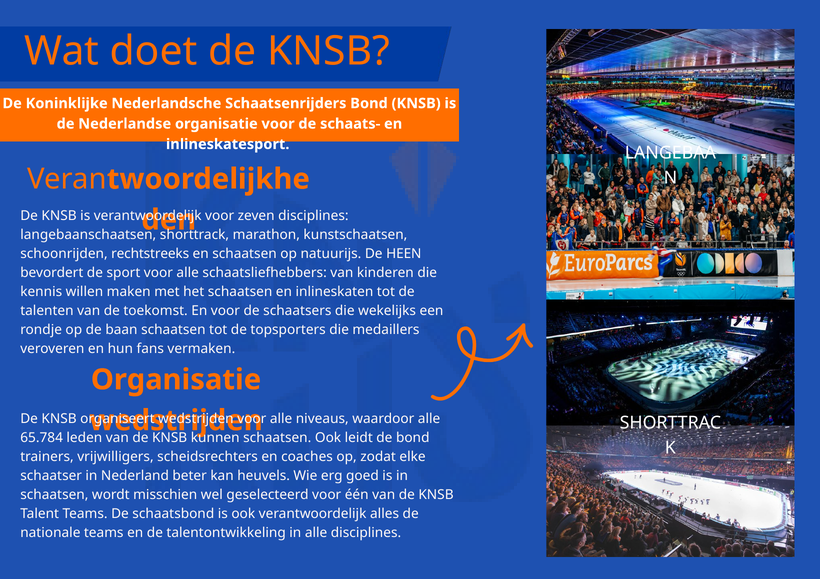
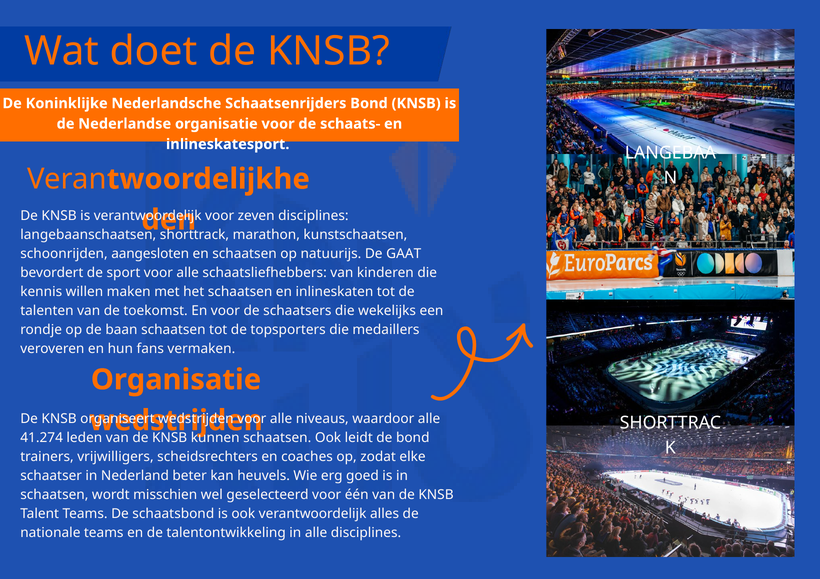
rechtstreeks: rechtstreeks -> aangesloten (150, 254)
HEEN: HEEN -> GAAT (404, 254)
65.784: 65.784 -> 41.274 (42, 438)
